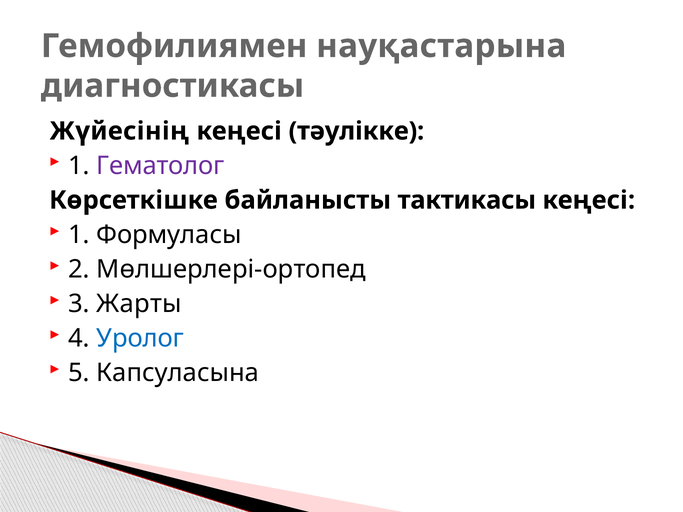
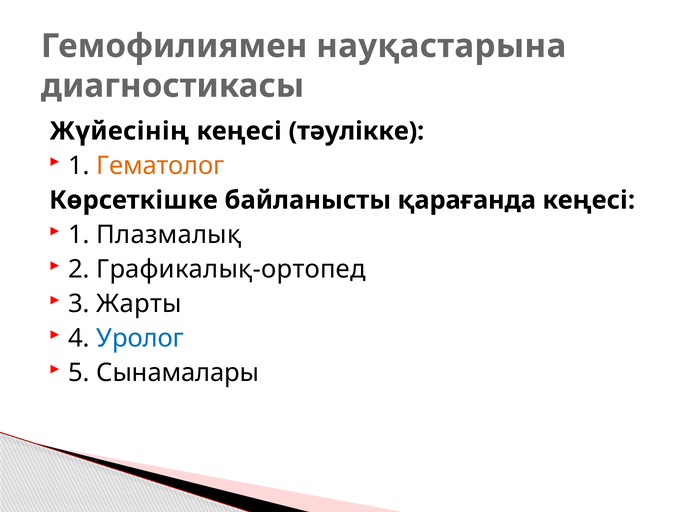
Гематолог colour: purple -> orange (160, 166)
тактикасы: тактикасы -> қарағанда (467, 200)
Формуласы: Формуласы -> Плазмалық (169, 235)
Мөлшерлері-ортопед: Мөлшерлері-ортопед -> Графикалық-ортопед (231, 269)
Капсуласына: Капсуласына -> Сынамалары (178, 373)
